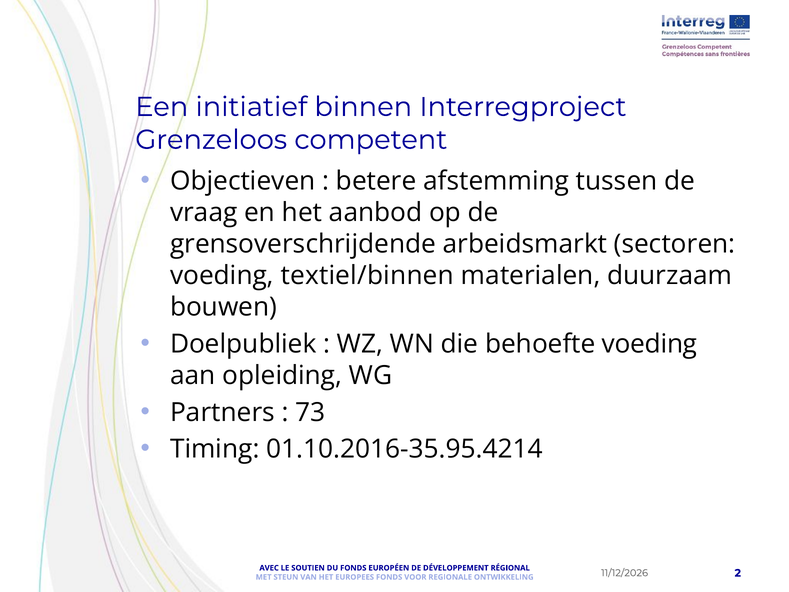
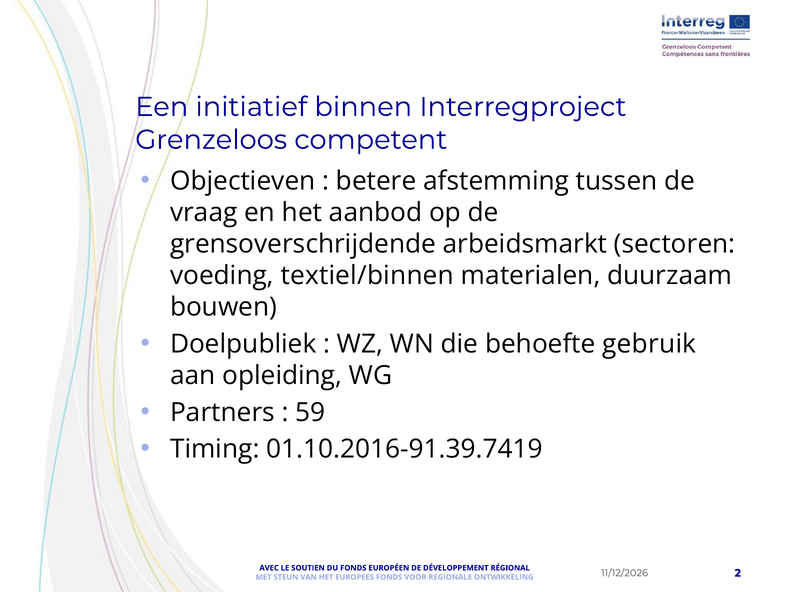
behoefte voeding: voeding -> gebruik (649, 344)
73: 73 -> 59 (310, 412)
01.10.2016-35.95.4214: 01.10.2016-35.95.4214 -> 01.10.2016-91.39.7419 (404, 449)
